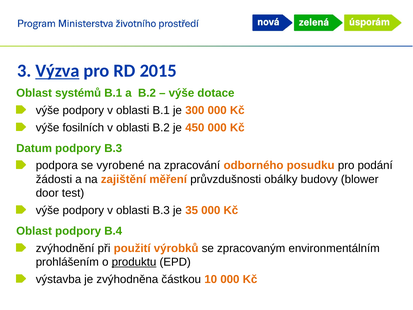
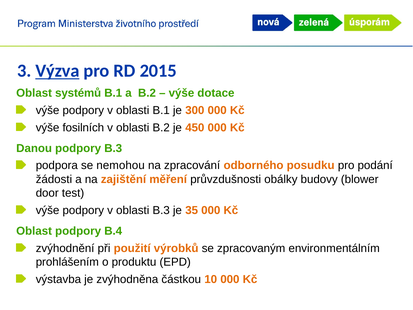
Datum: Datum -> Danou (34, 148)
vyrobené: vyrobené -> nemohou (121, 165)
produktu underline: present -> none (134, 262)
